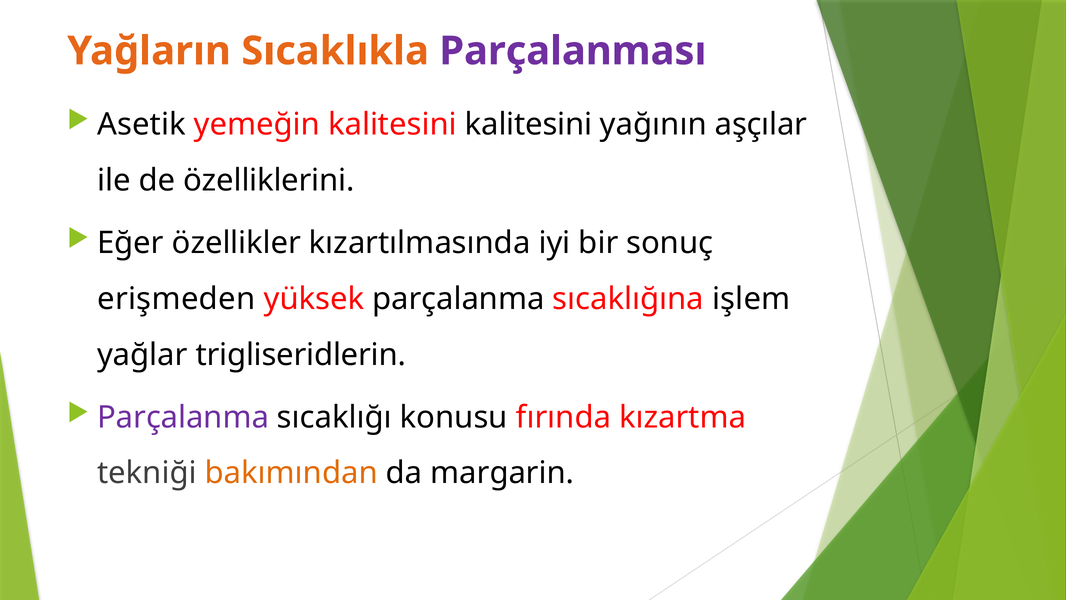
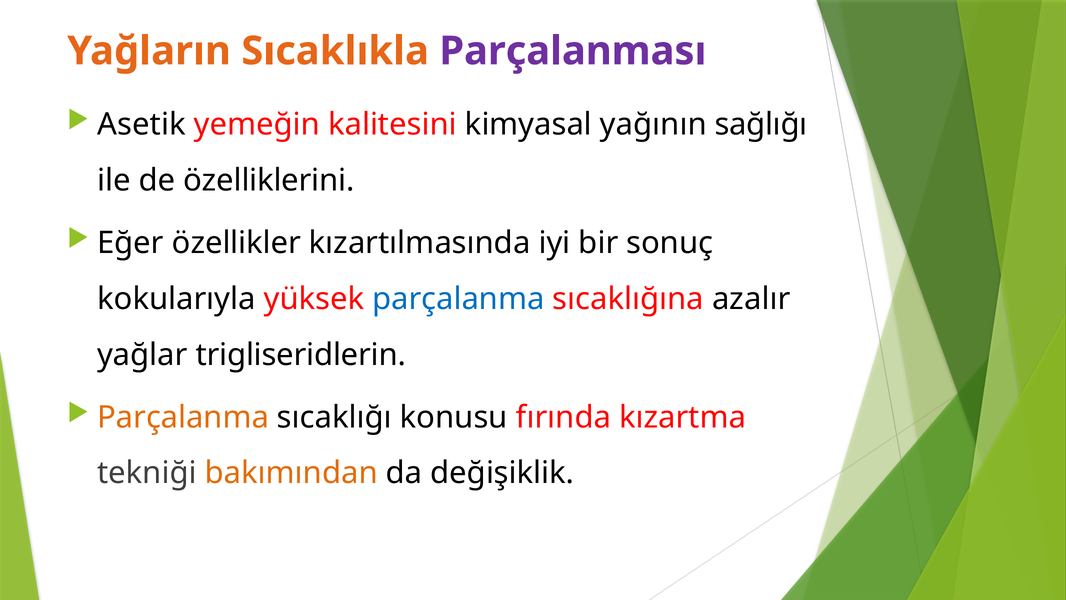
kalitesini kalitesini: kalitesini -> kimyasal (528, 125)
aşçılar: aşçılar -> sağlığı (761, 125)
erişmeden: erişmeden -> kokularıyla (176, 299)
parçalanma colour: black -> blue (458, 299)
işlem: işlem -> azalır (751, 299)
Parçalanma colour: purple -> orange (183, 417)
margarin: margarin -> değişiklik (502, 473)
